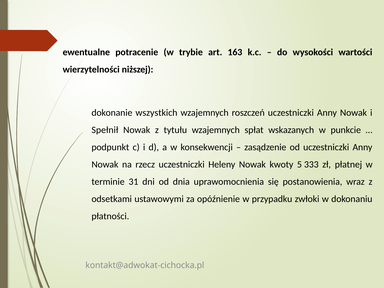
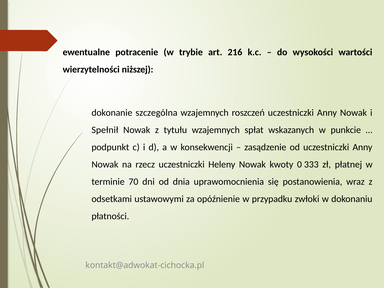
163: 163 -> 216 (235, 52)
wszystkich: wszystkich -> szczególna (156, 113)
5: 5 -> 0 (299, 164)
31: 31 -> 70 (133, 182)
